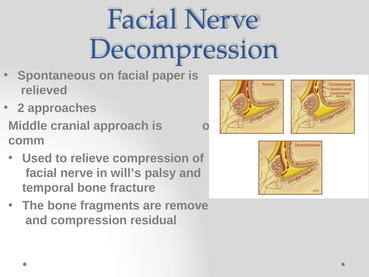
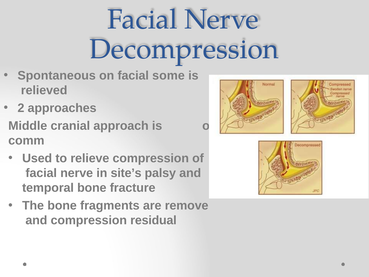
paper: paper -> some (168, 76)
will’s: will’s -> site’s (126, 173)
